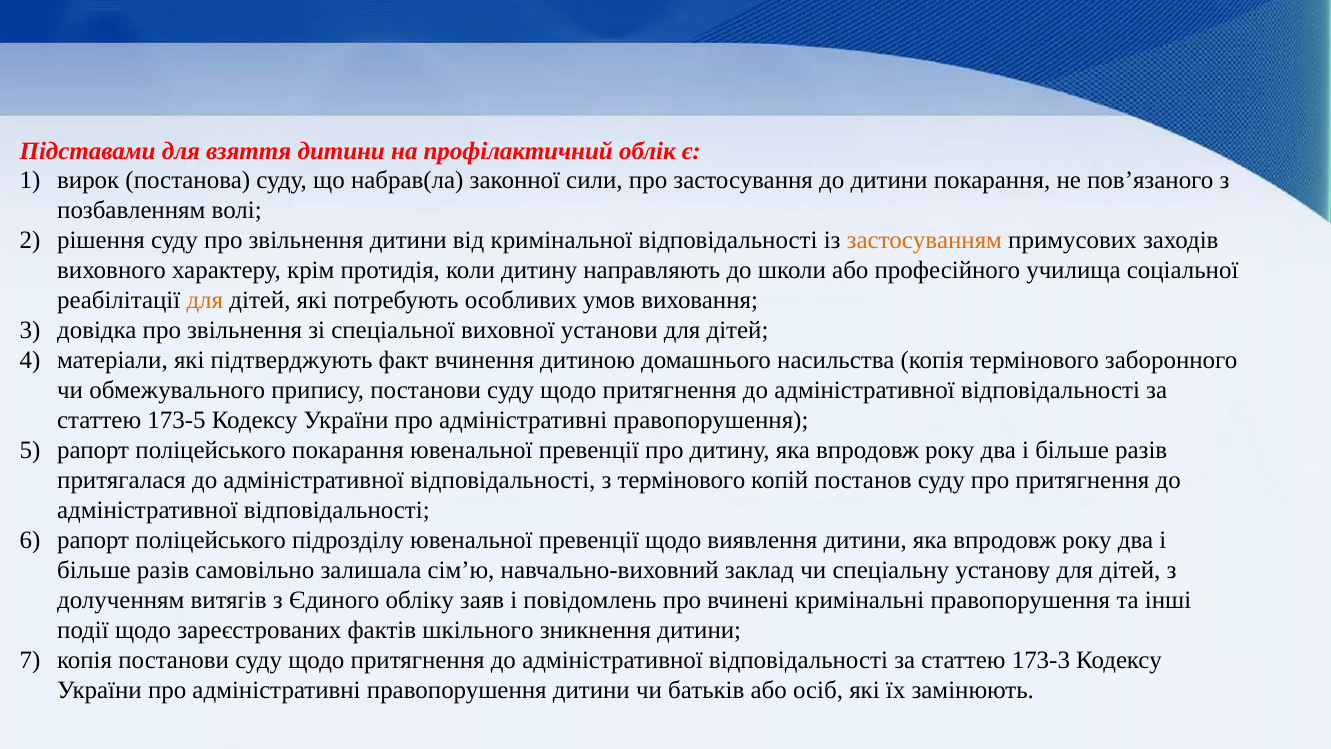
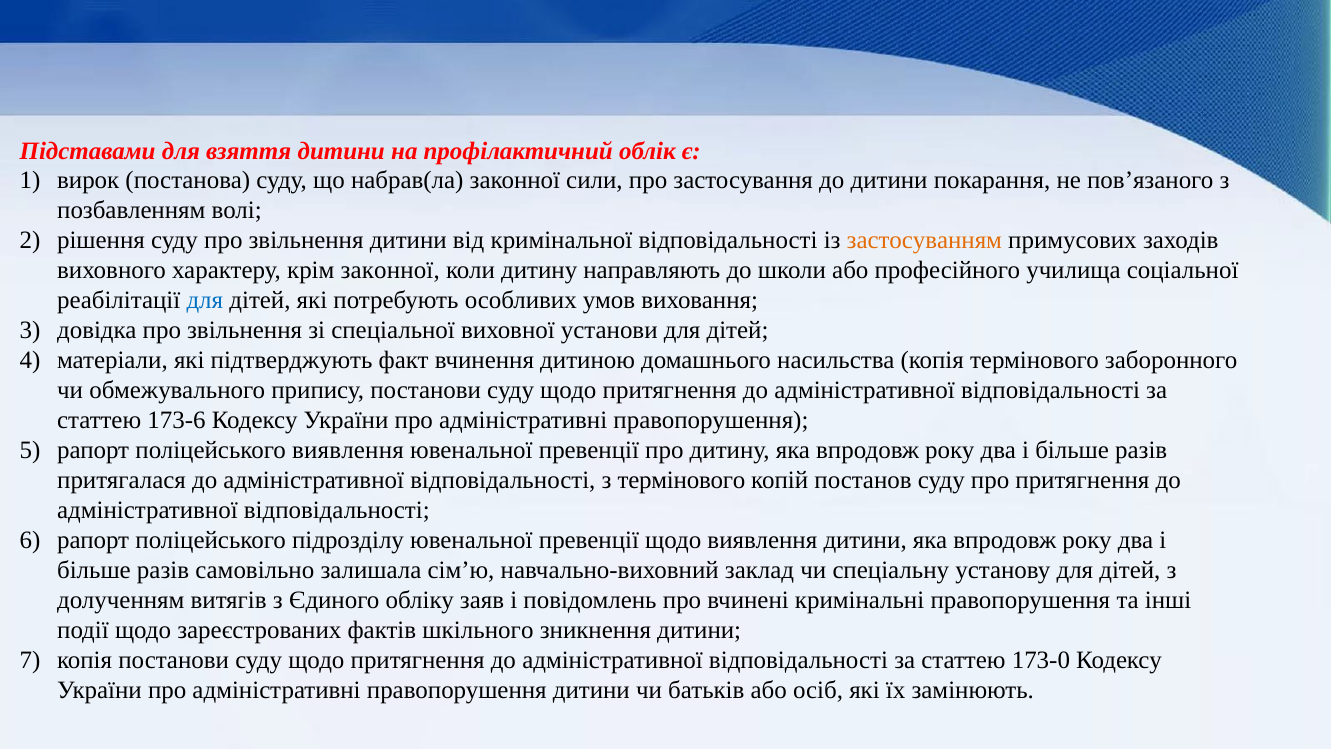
крім протидія: протидія -> законної (390, 271)
для colour: orange -> blue (205, 300)
173-5: 173-5 -> 173-6 (176, 420)
поліцейського покарання: покарання -> виявлення (348, 450)
173-3: 173-3 -> 173-0 (1041, 660)
